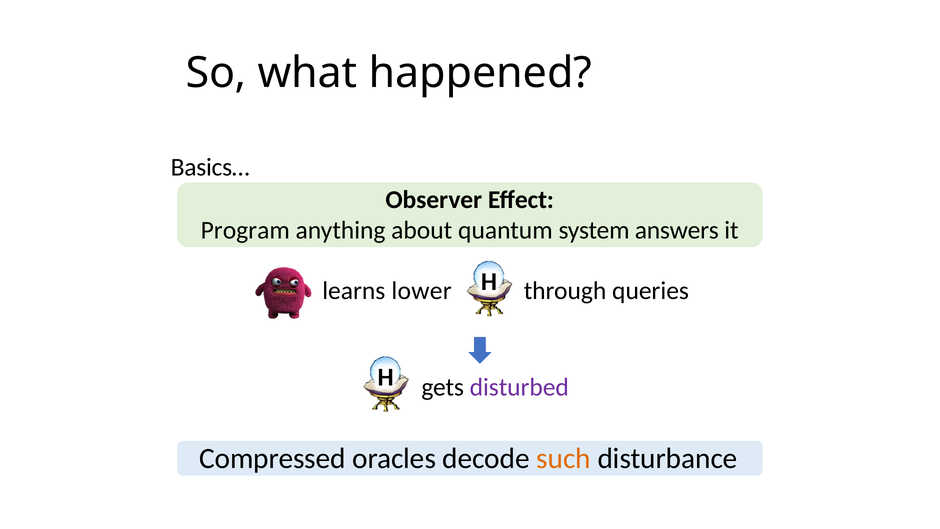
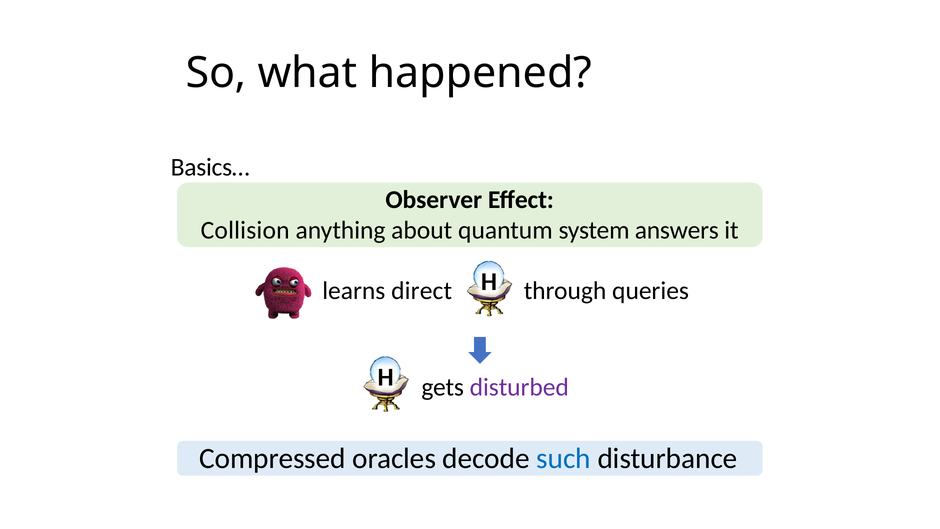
Program: Program -> Collision (245, 230)
lower: lower -> direct (422, 291)
such colour: orange -> blue (564, 458)
